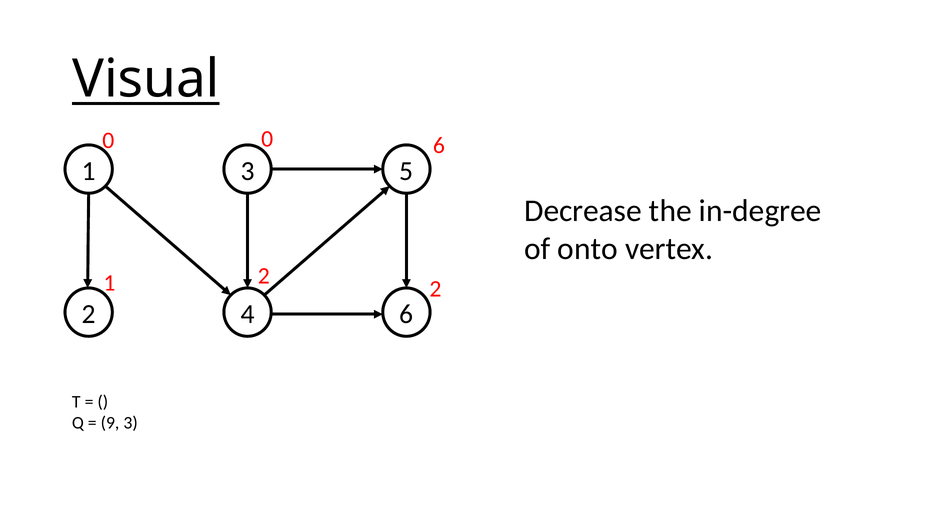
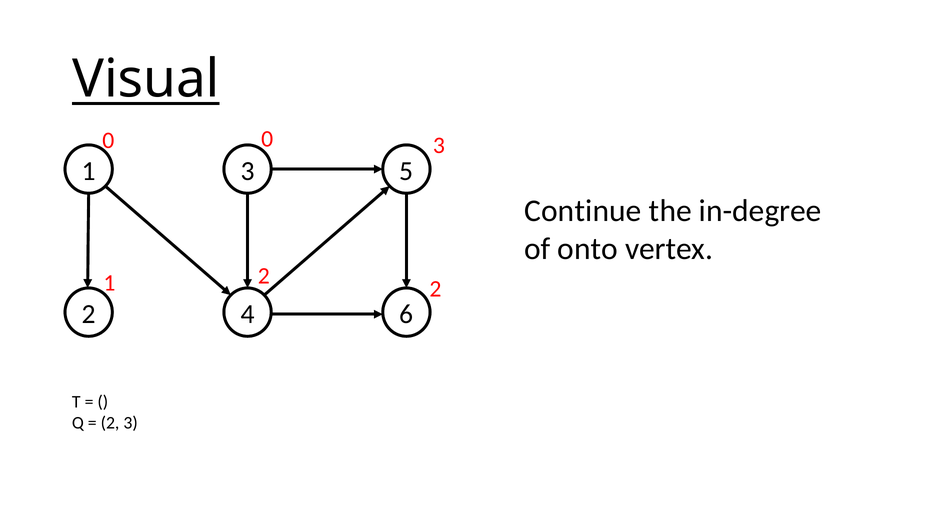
0 6: 6 -> 3 (439, 146)
Decrease: Decrease -> Continue (583, 211)
9: 9 -> 2 (110, 423)
